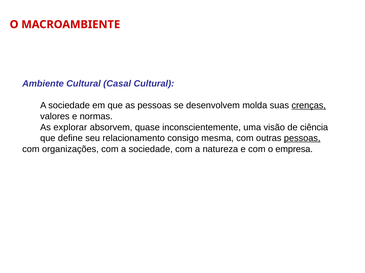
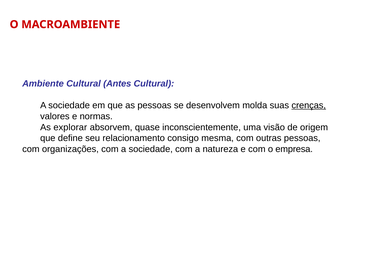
Casal: Casal -> Antes (117, 84)
ciência: ciência -> origem (314, 128)
pessoas underline: present -> none (302, 139)
